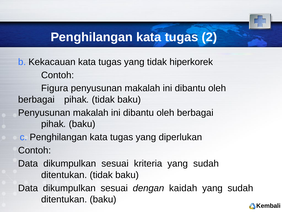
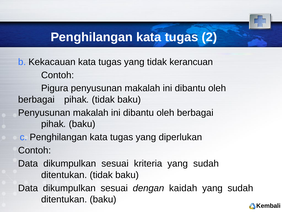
hiperkorek: hiperkorek -> kerancuan (191, 62)
Figura: Figura -> Pigura (55, 88)
